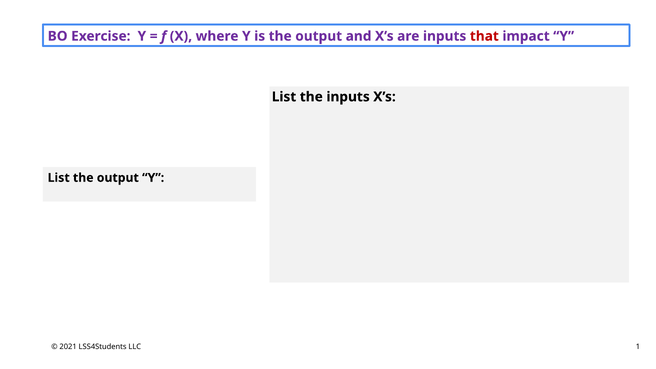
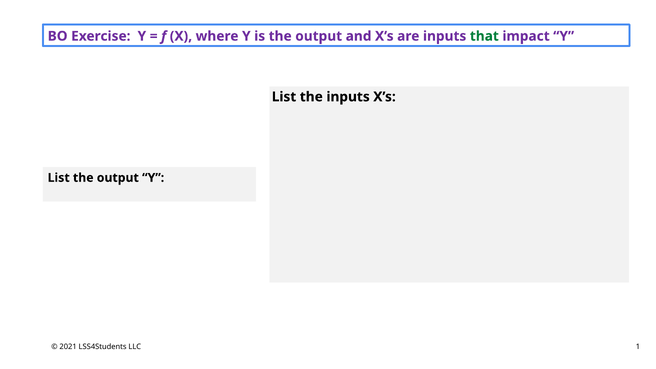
that colour: red -> green (484, 36)
